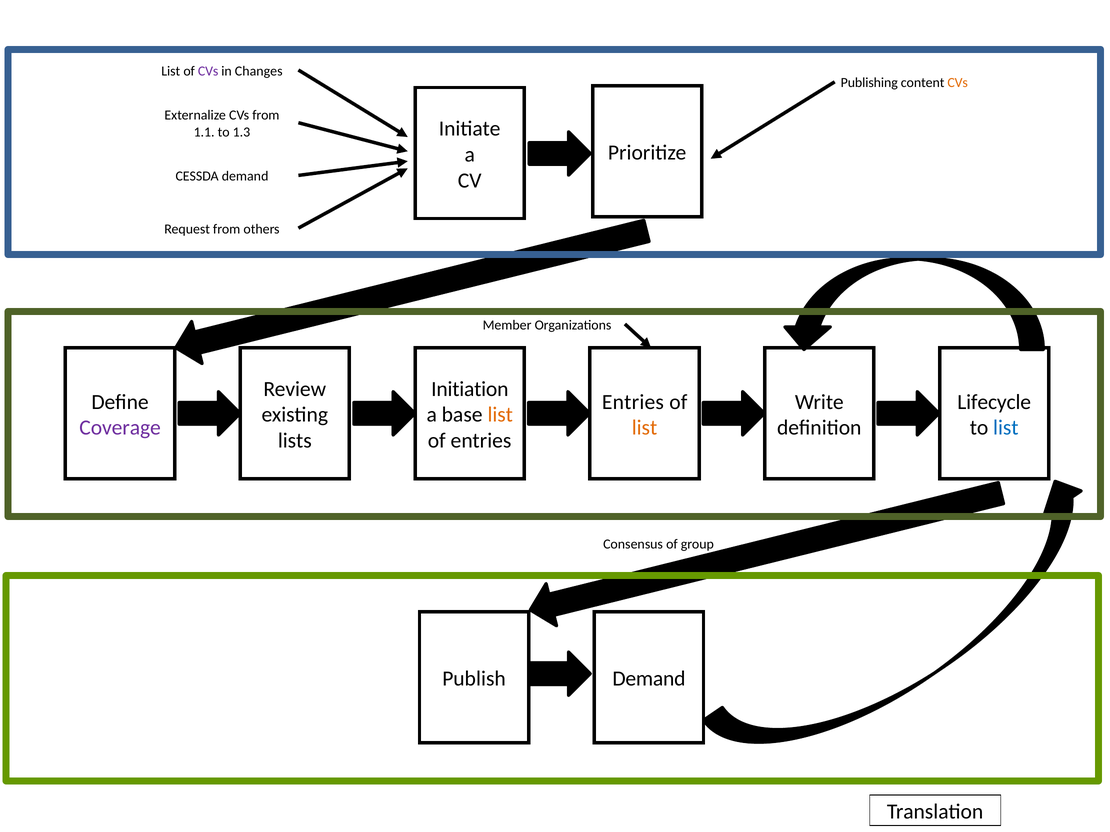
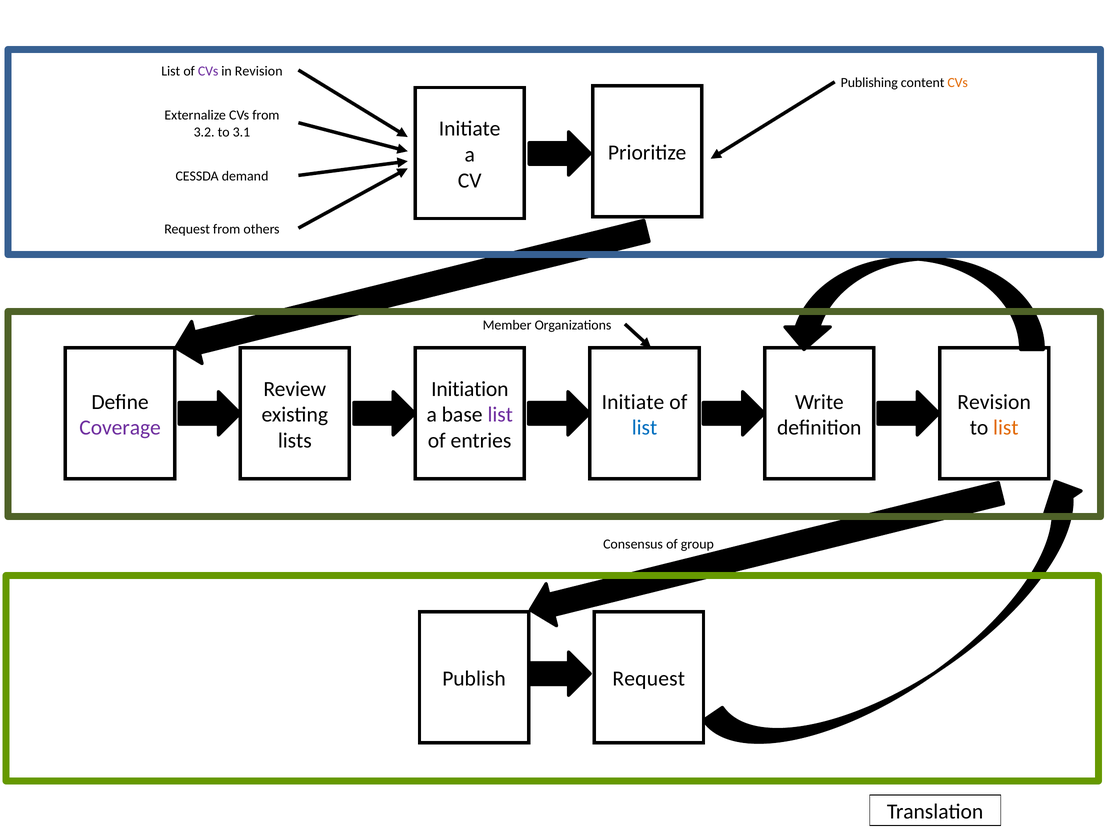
in Changes: Changes -> Revision (259, 71)
1.1: 1.1 -> 3.2 (204, 132)
1.3: 1.3 -> 3.1 (241, 132)
Entries: Entries -> Initiate (633, 402)
Lifecycle: Lifecycle -> Revision (994, 402)
list colour: orange -> purple (500, 415)
list colour: orange -> blue (645, 428)
list colour: blue -> orange (1006, 428)
Publish Demand: Demand -> Request (649, 679)
